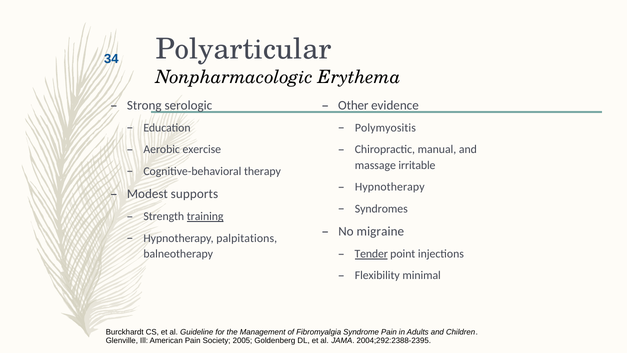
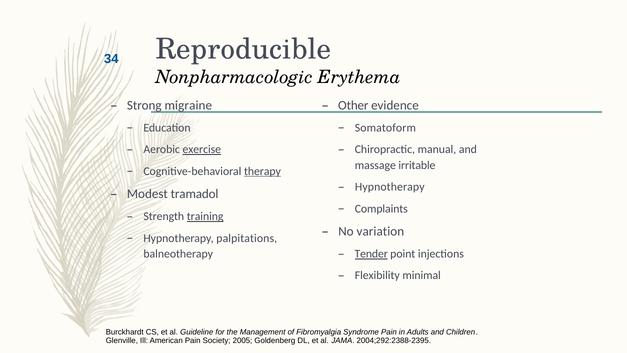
Polyarticular: Polyarticular -> Reproducible (243, 49)
serologic: serologic -> migraine (188, 105)
Polymyositis: Polymyositis -> Somatoform (385, 128)
exercise underline: none -> present (202, 149)
therapy underline: none -> present (262, 171)
supports: supports -> tramadol (195, 194)
Syndromes: Syndromes -> Complaints (381, 208)
migraine: migraine -> variation (380, 231)
